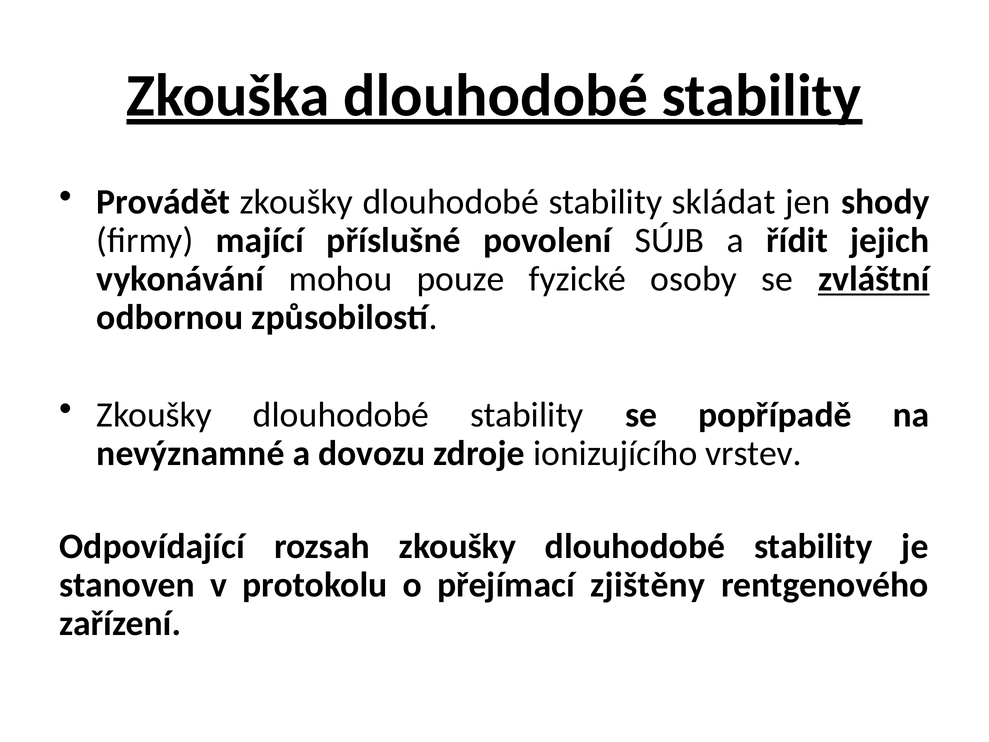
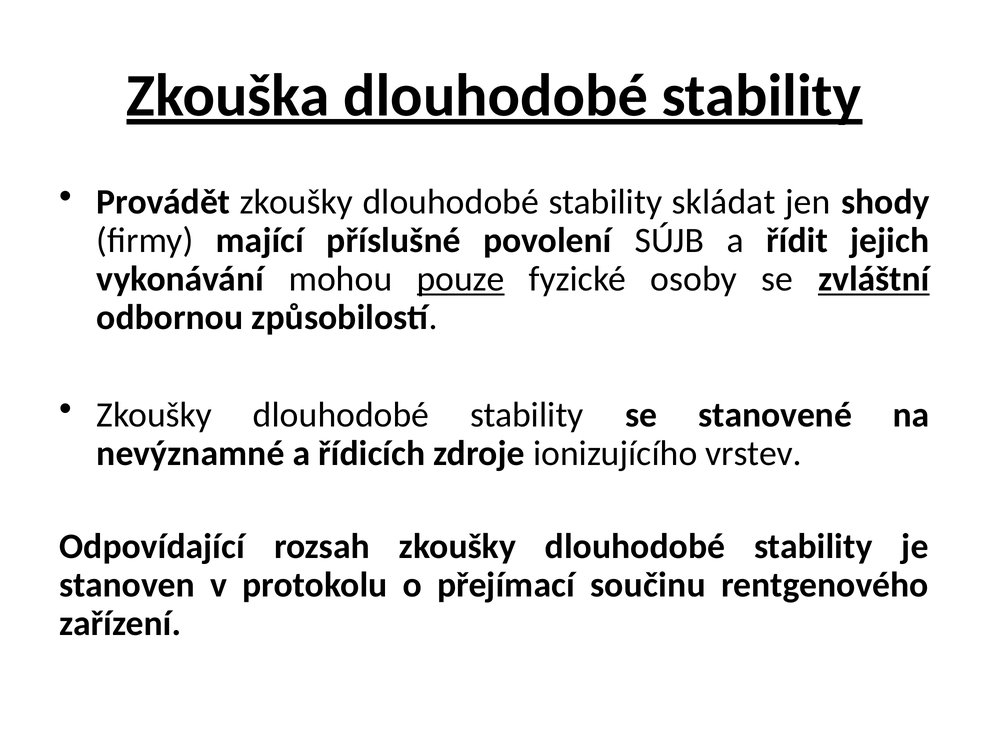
pouze underline: none -> present (461, 279)
popřípadě: popřípadě -> stanovené (775, 415)
dovozu: dovozu -> řídicích (372, 453)
zjištěny: zjištěny -> součinu (648, 585)
